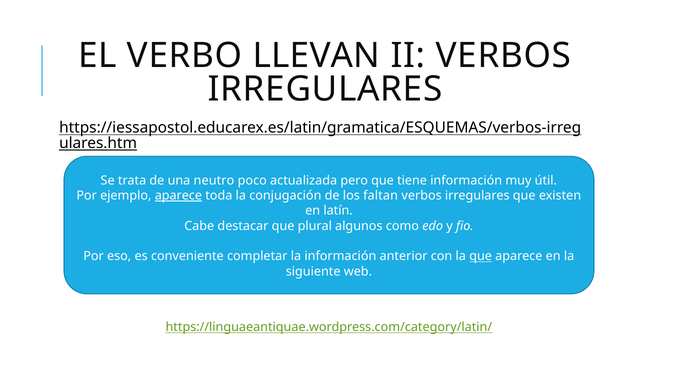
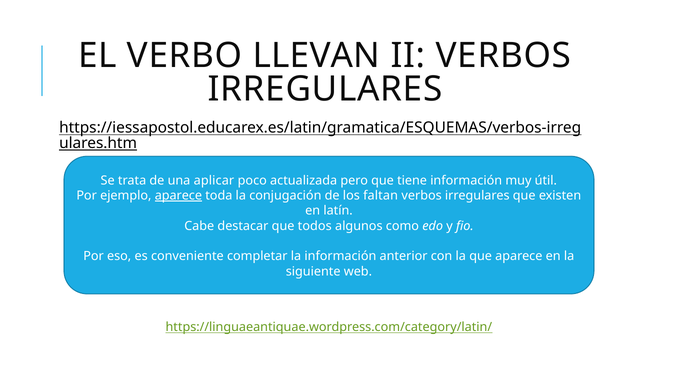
neutro: neutro -> aplicar (214, 181)
plural: plural -> todos (315, 226)
que underline: present -> none (481, 256)
